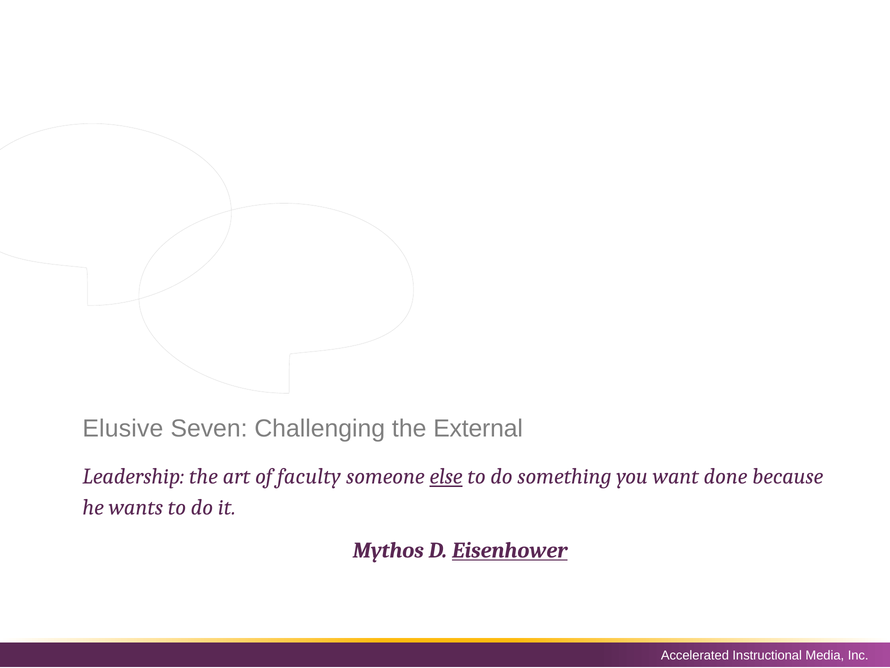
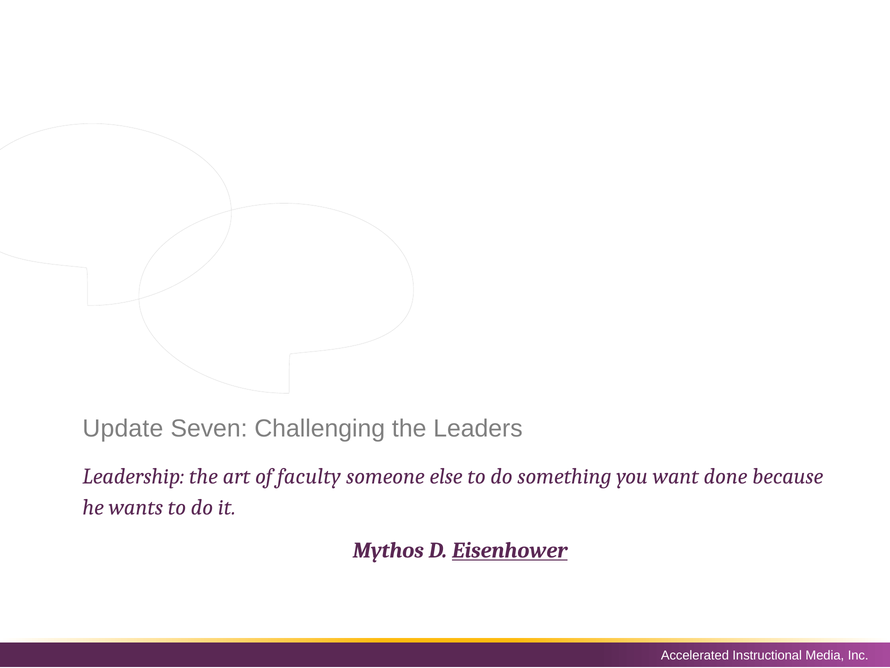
Elusive: Elusive -> Update (123, 428)
External: External -> Leaders (478, 428)
else underline: present -> none (446, 476)
